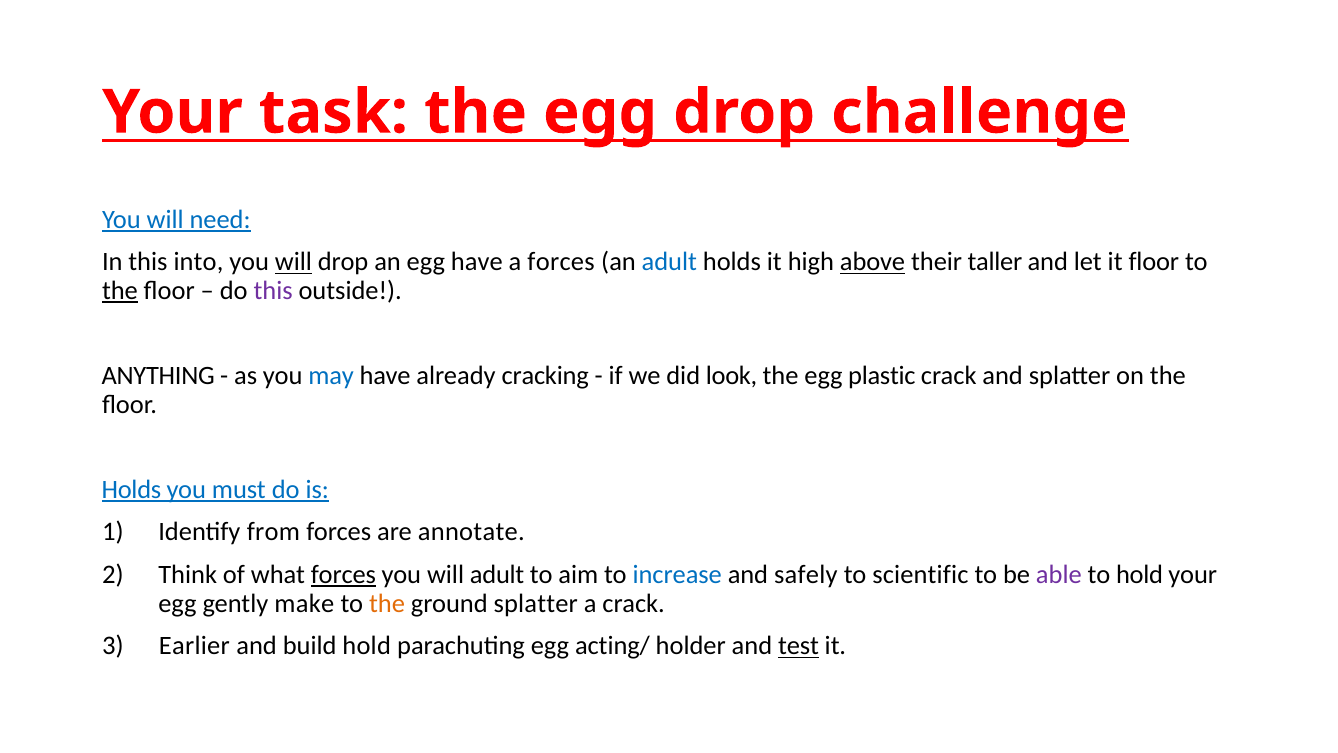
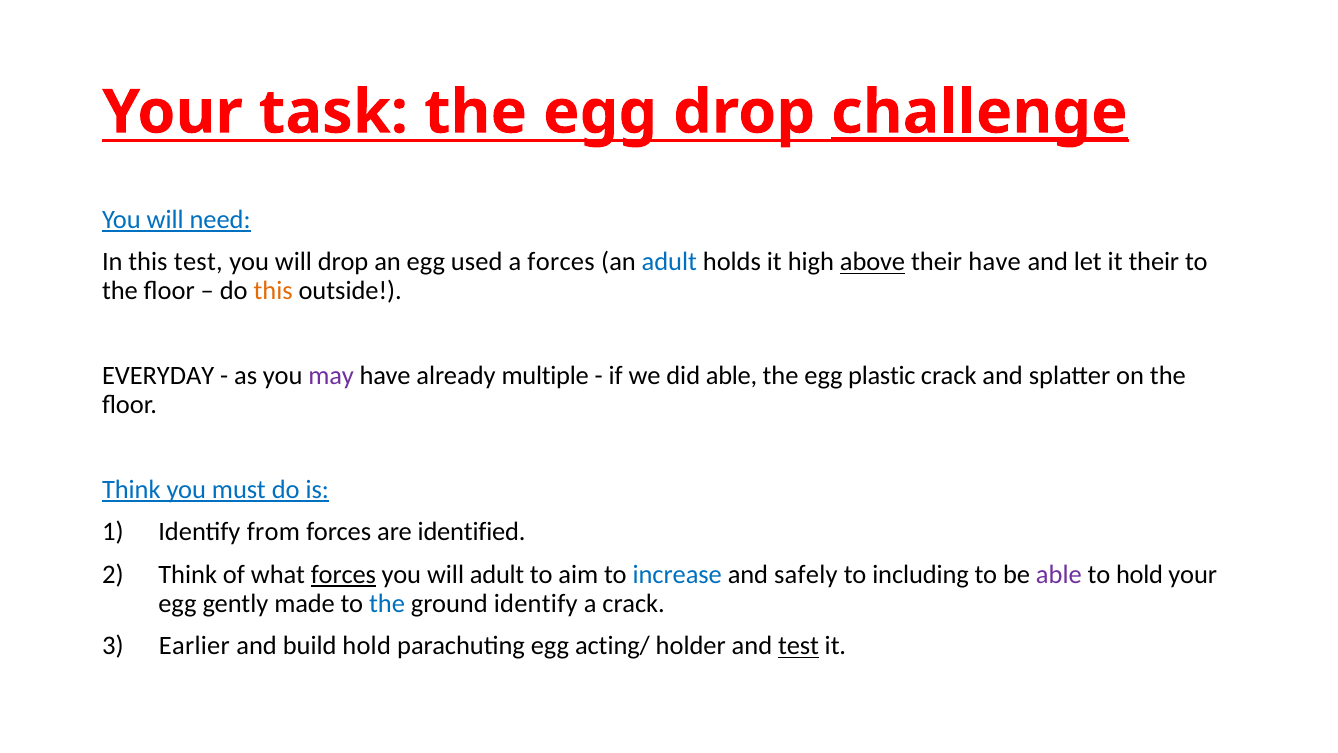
challenge underline: none -> present (979, 112)
this into: into -> test (198, 262)
will underline: present -> none (293, 262)
egg have: have -> used (477, 262)
their taller: taller -> have (995, 262)
it floor: floor -> their (1154, 262)
the underline: present -> none (120, 291)
this colour: purple -> orange (273, 291)
ANYTHING: ANYTHING -> EVERYDAY (158, 376)
may colour: blue -> purple (331, 376)
cracking: cracking -> multiple (545, 376)
did look: look -> able (732, 376)
Holds: Holds -> Think (131, 489)
annotate: annotate -> identified (472, 532)
scientific: scientific -> including (921, 574)
make: make -> made (305, 603)
the colour: orange -> blue (387, 603)
ground splatter: splatter -> identify (536, 603)
